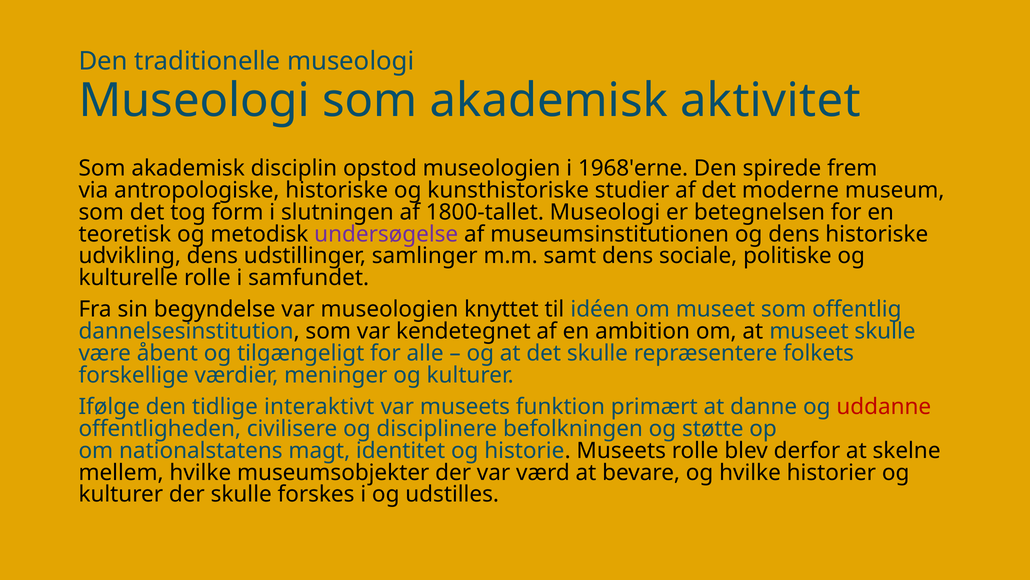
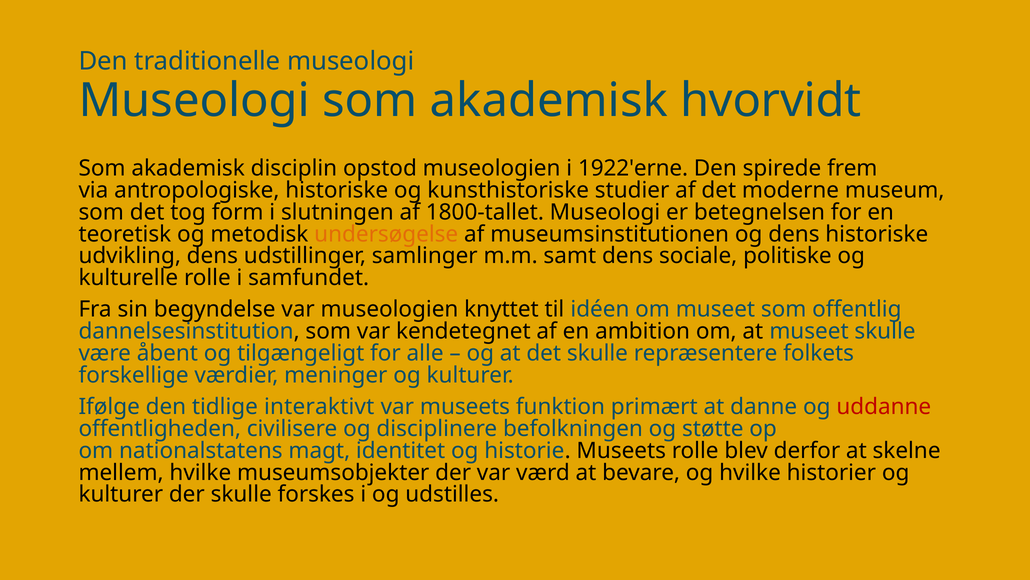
aktivitet: aktivitet -> hvorvidt (771, 100)
1968'erne: 1968'erne -> 1922'erne (633, 168)
undersøgelse colour: purple -> orange (386, 234)
